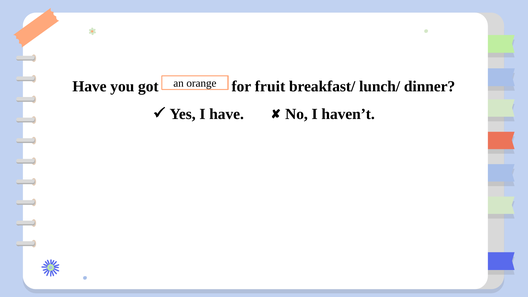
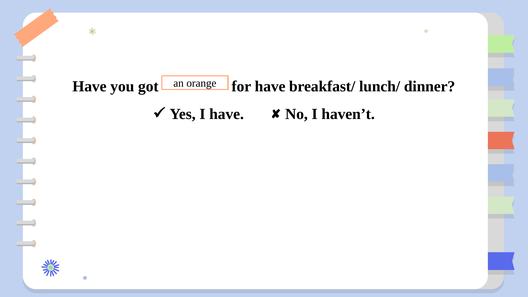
for fruit: fruit -> have (270, 86)
